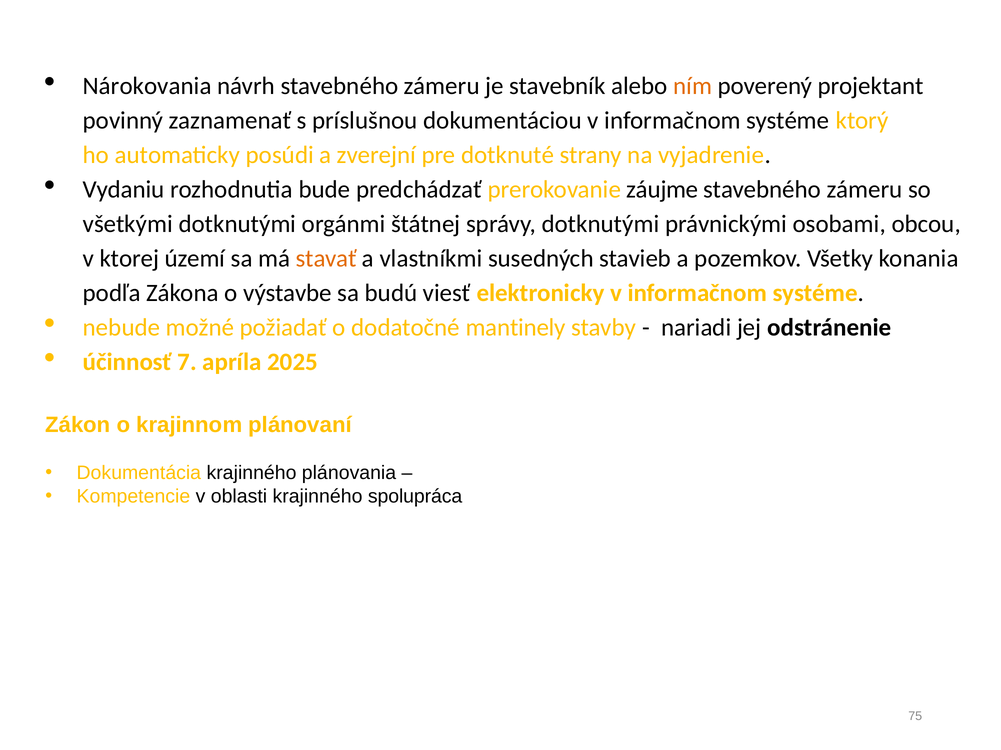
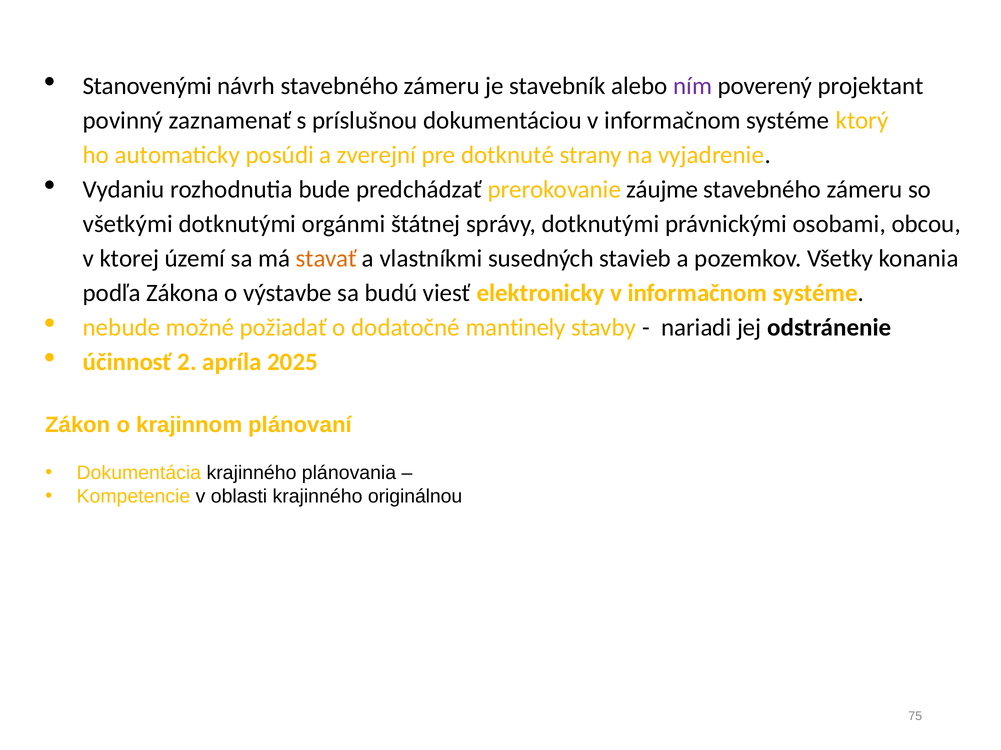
Nárokovania: Nárokovania -> Stanovenými (147, 86)
ním colour: orange -> purple (693, 86)
7: 7 -> 2 (187, 362)
spolupráca: spolupráca -> originálnou (415, 497)
